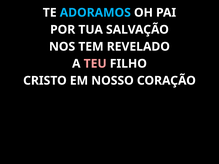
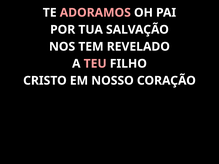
ADORAMOS colour: light blue -> pink (95, 13)
